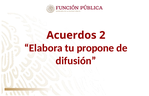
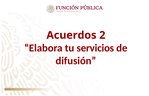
propone: propone -> servicios (95, 48)
